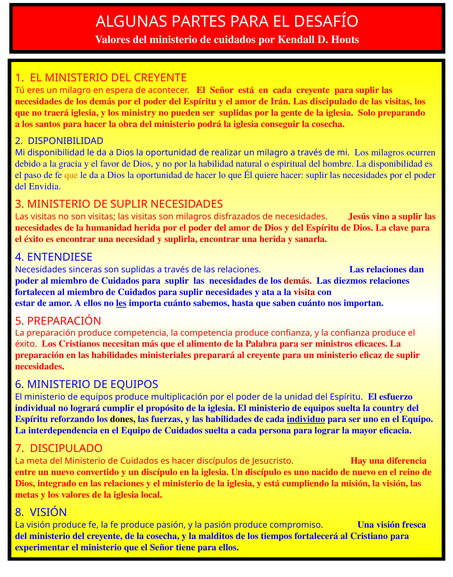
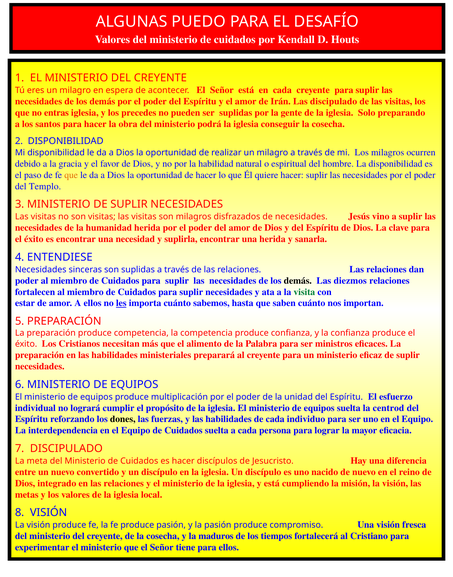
PARTES: PARTES -> PUEDO (199, 22)
traerá: traerá -> entras (56, 113)
ministry: ministry -> precedes (139, 113)
Envidia: Envidia -> Templo (45, 186)
demás colour: red -> black (298, 281)
visita colour: red -> green (304, 292)
country: country -> centrod (388, 408)
individuo underline: present -> none (306, 420)
malditos: malditos -> maduros (216, 537)
